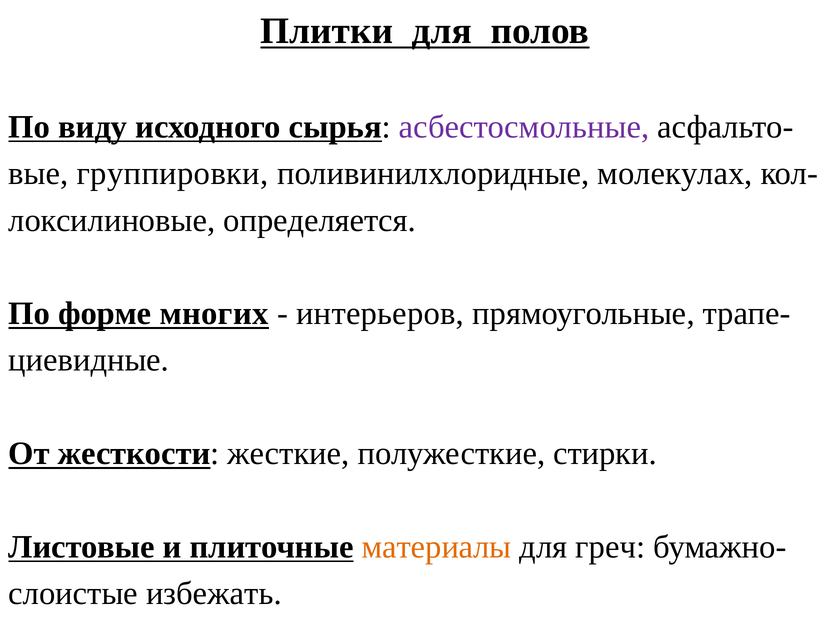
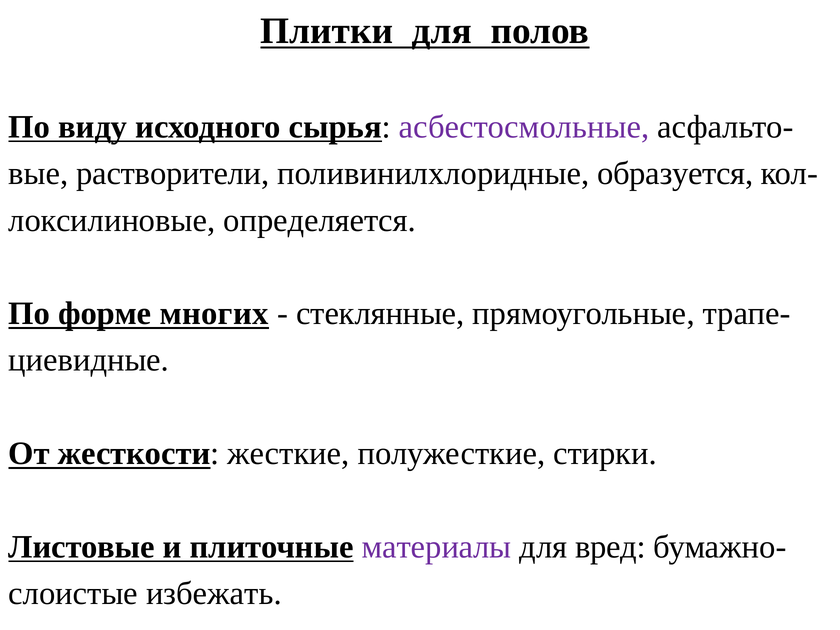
группировки: группировки -> растворители (173, 174)
молекулах: молекулах -> образуется (675, 174)
интерьеров: интерьеров -> стеклянные (380, 314)
материалы colour: orange -> purple (437, 547)
греч: греч -> вред (610, 547)
